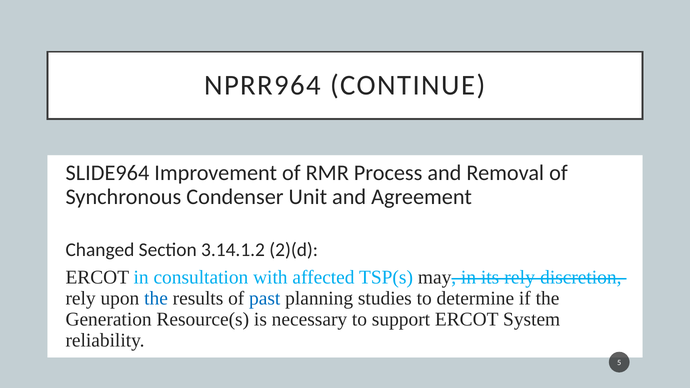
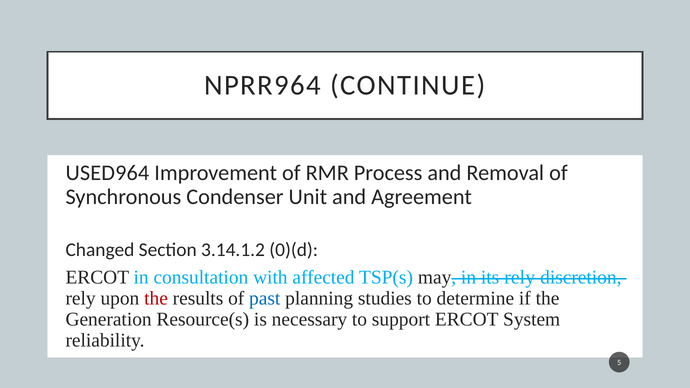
SLIDE964: SLIDE964 -> USED964 (107, 173)
2)(d: 2)(d -> 0)(d (294, 250)
the colour: blue -> red (156, 298)
